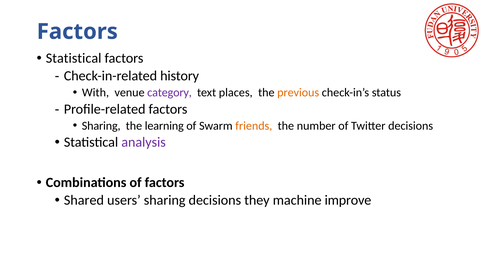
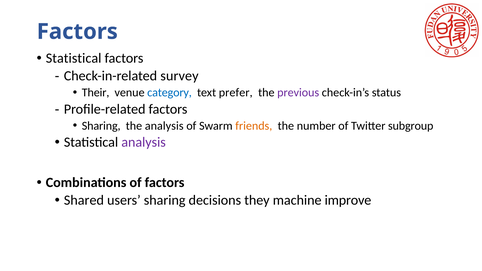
history: history -> survey (179, 76)
With: With -> Their (96, 93)
category colour: purple -> blue (170, 93)
places: places -> prefer (236, 93)
previous colour: orange -> purple (298, 93)
the learning: learning -> analysis (164, 126)
Twitter decisions: decisions -> subgroup (411, 126)
